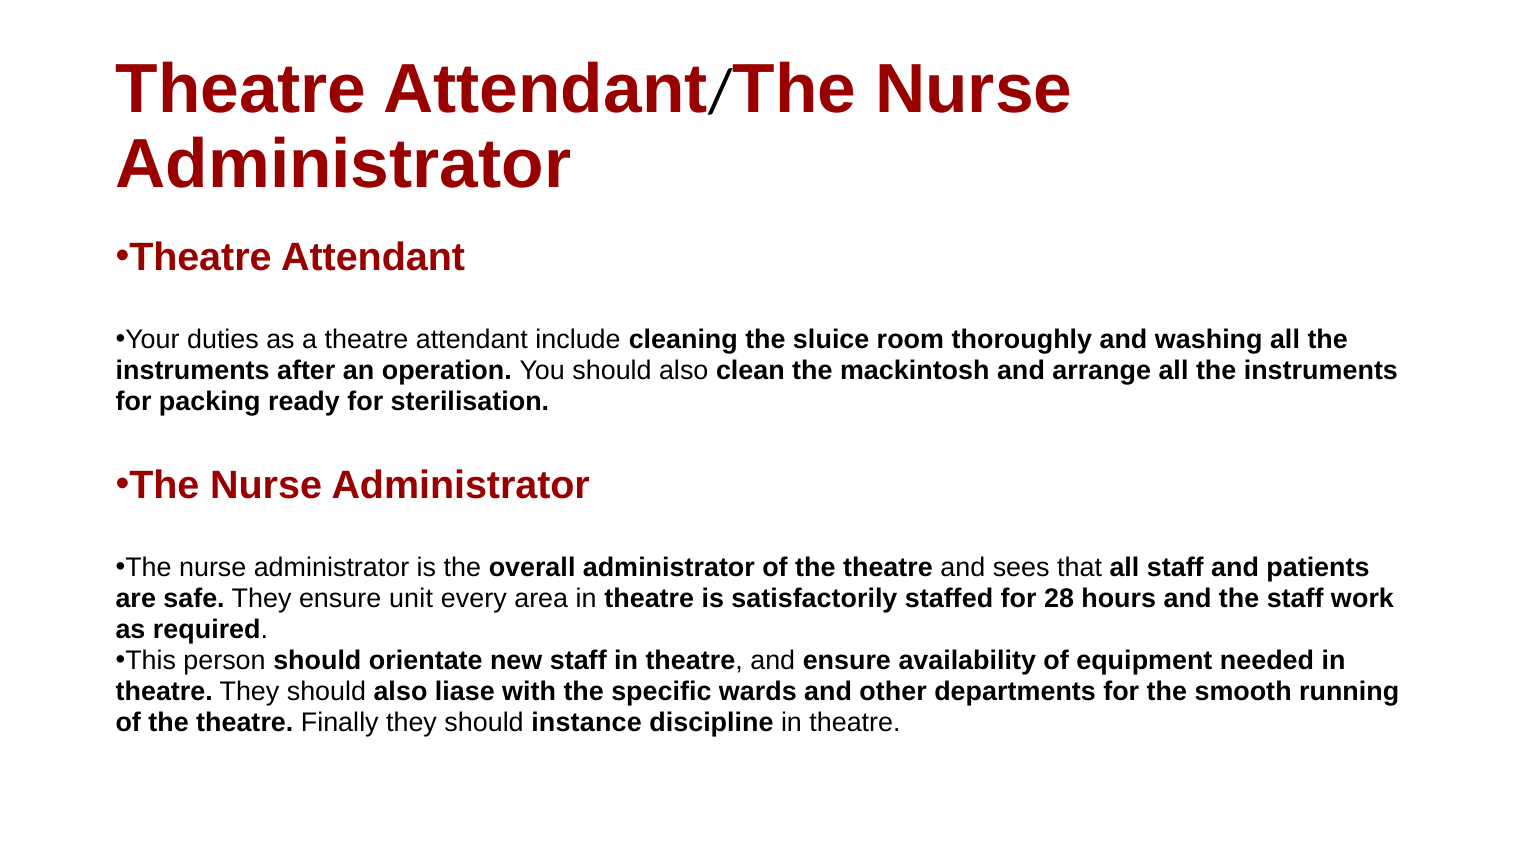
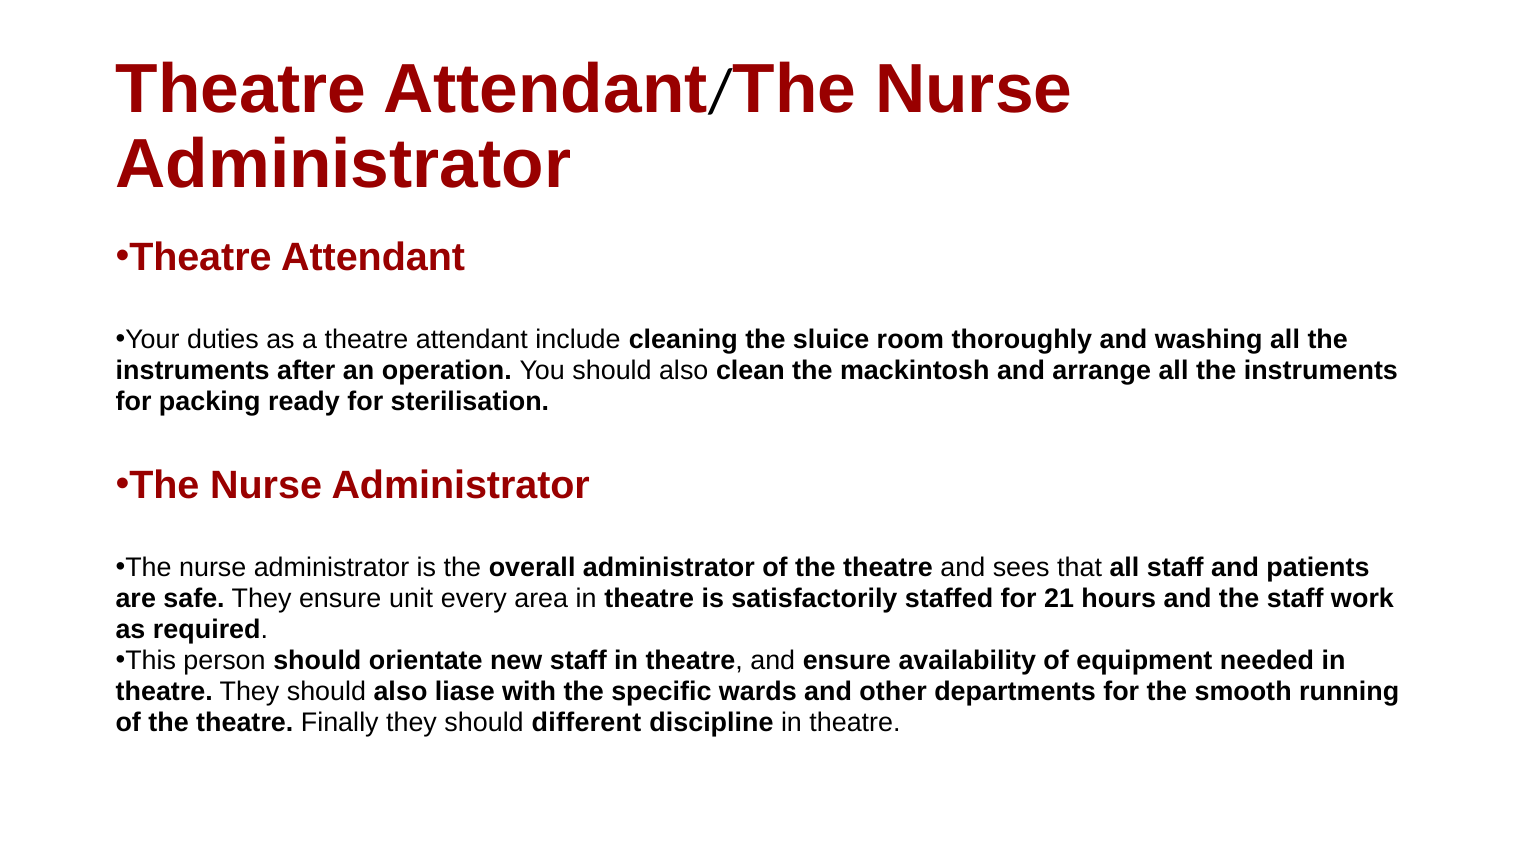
28: 28 -> 21 (1059, 599)
instance: instance -> different (587, 723)
